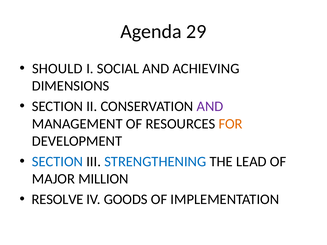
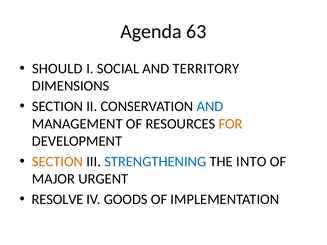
29: 29 -> 63 (196, 32)
ACHIEVING: ACHIEVING -> TERRITORY (206, 69)
AND colour: purple -> blue (210, 106)
SECTION colour: blue -> orange (57, 162)
LEAD: LEAD -> INTO (251, 162)
MILLION: MILLION -> URGENT (103, 179)
